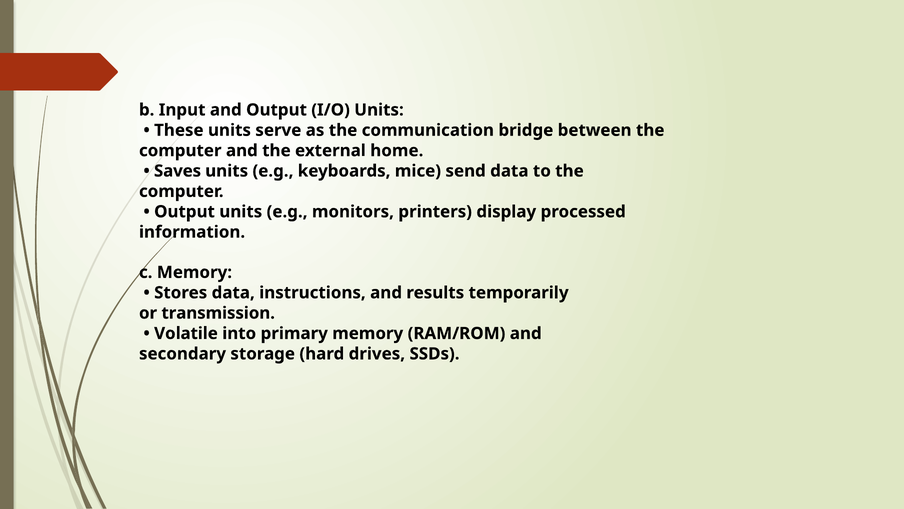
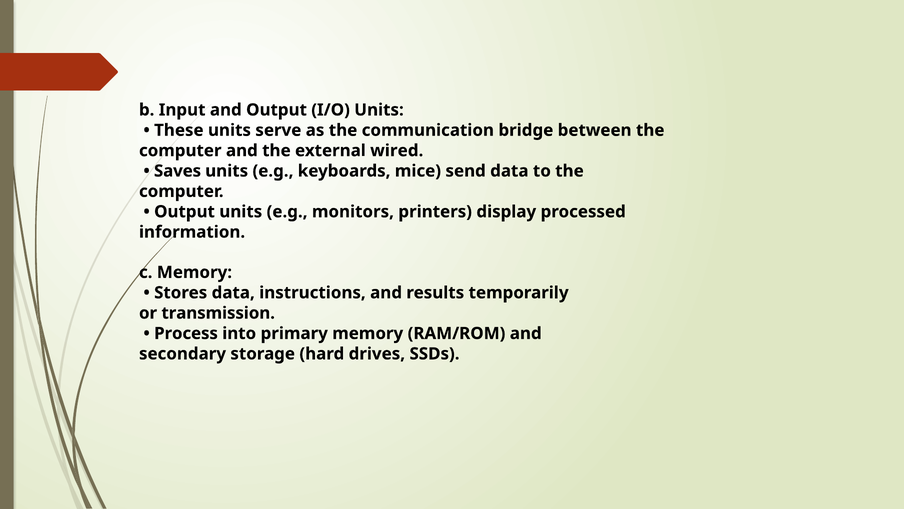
home: home -> wired (397, 150)
Volatile: Volatile -> Process (186, 333)
